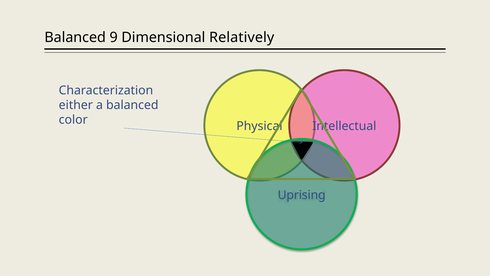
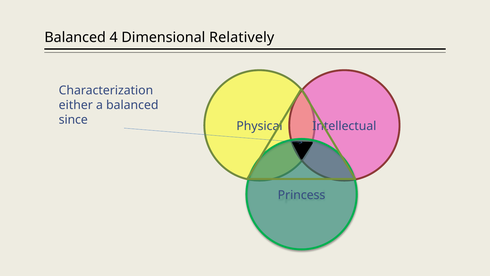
9: 9 -> 4 (114, 38)
color: color -> since (73, 120)
Uprising: Uprising -> Princess (302, 195)
